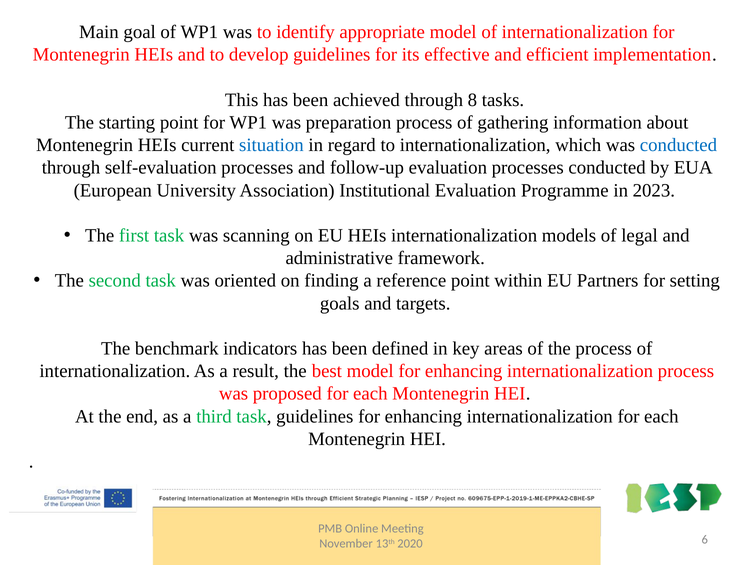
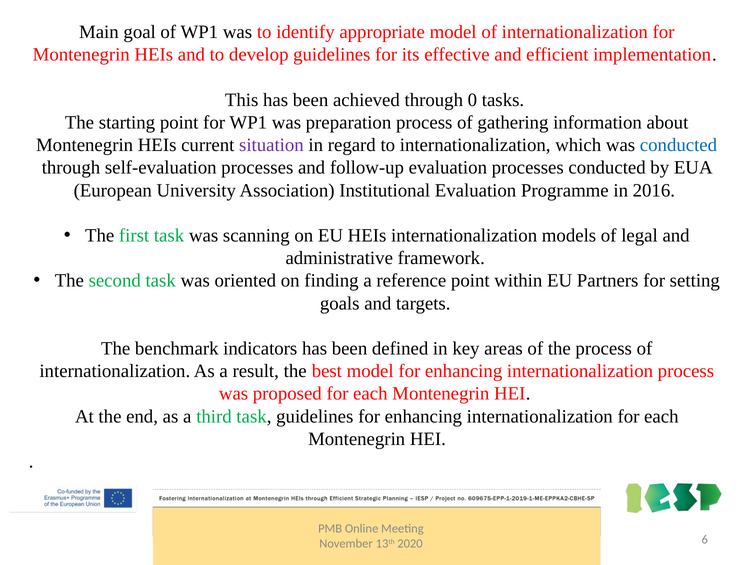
8: 8 -> 0 (472, 100)
situation colour: blue -> purple (271, 145)
2023: 2023 -> 2016 (654, 190)
